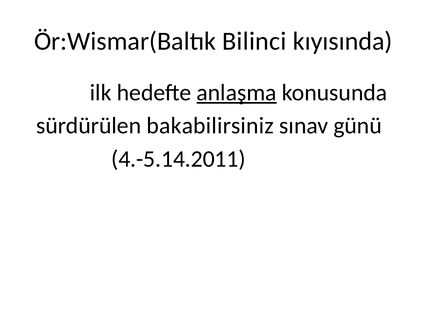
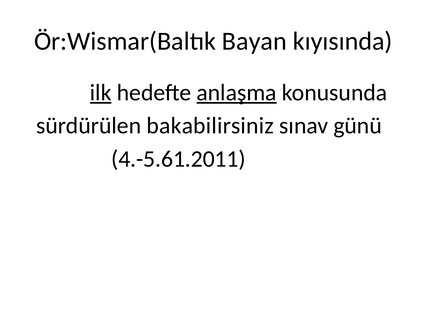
Bilinci: Bilinci -> Bayan (254, 41)
ilk underline: none -> present (101, 93)
4.-5.14.2011: 4.-5.14.2011 -> 4.-5.61.2011 (178, 159)
